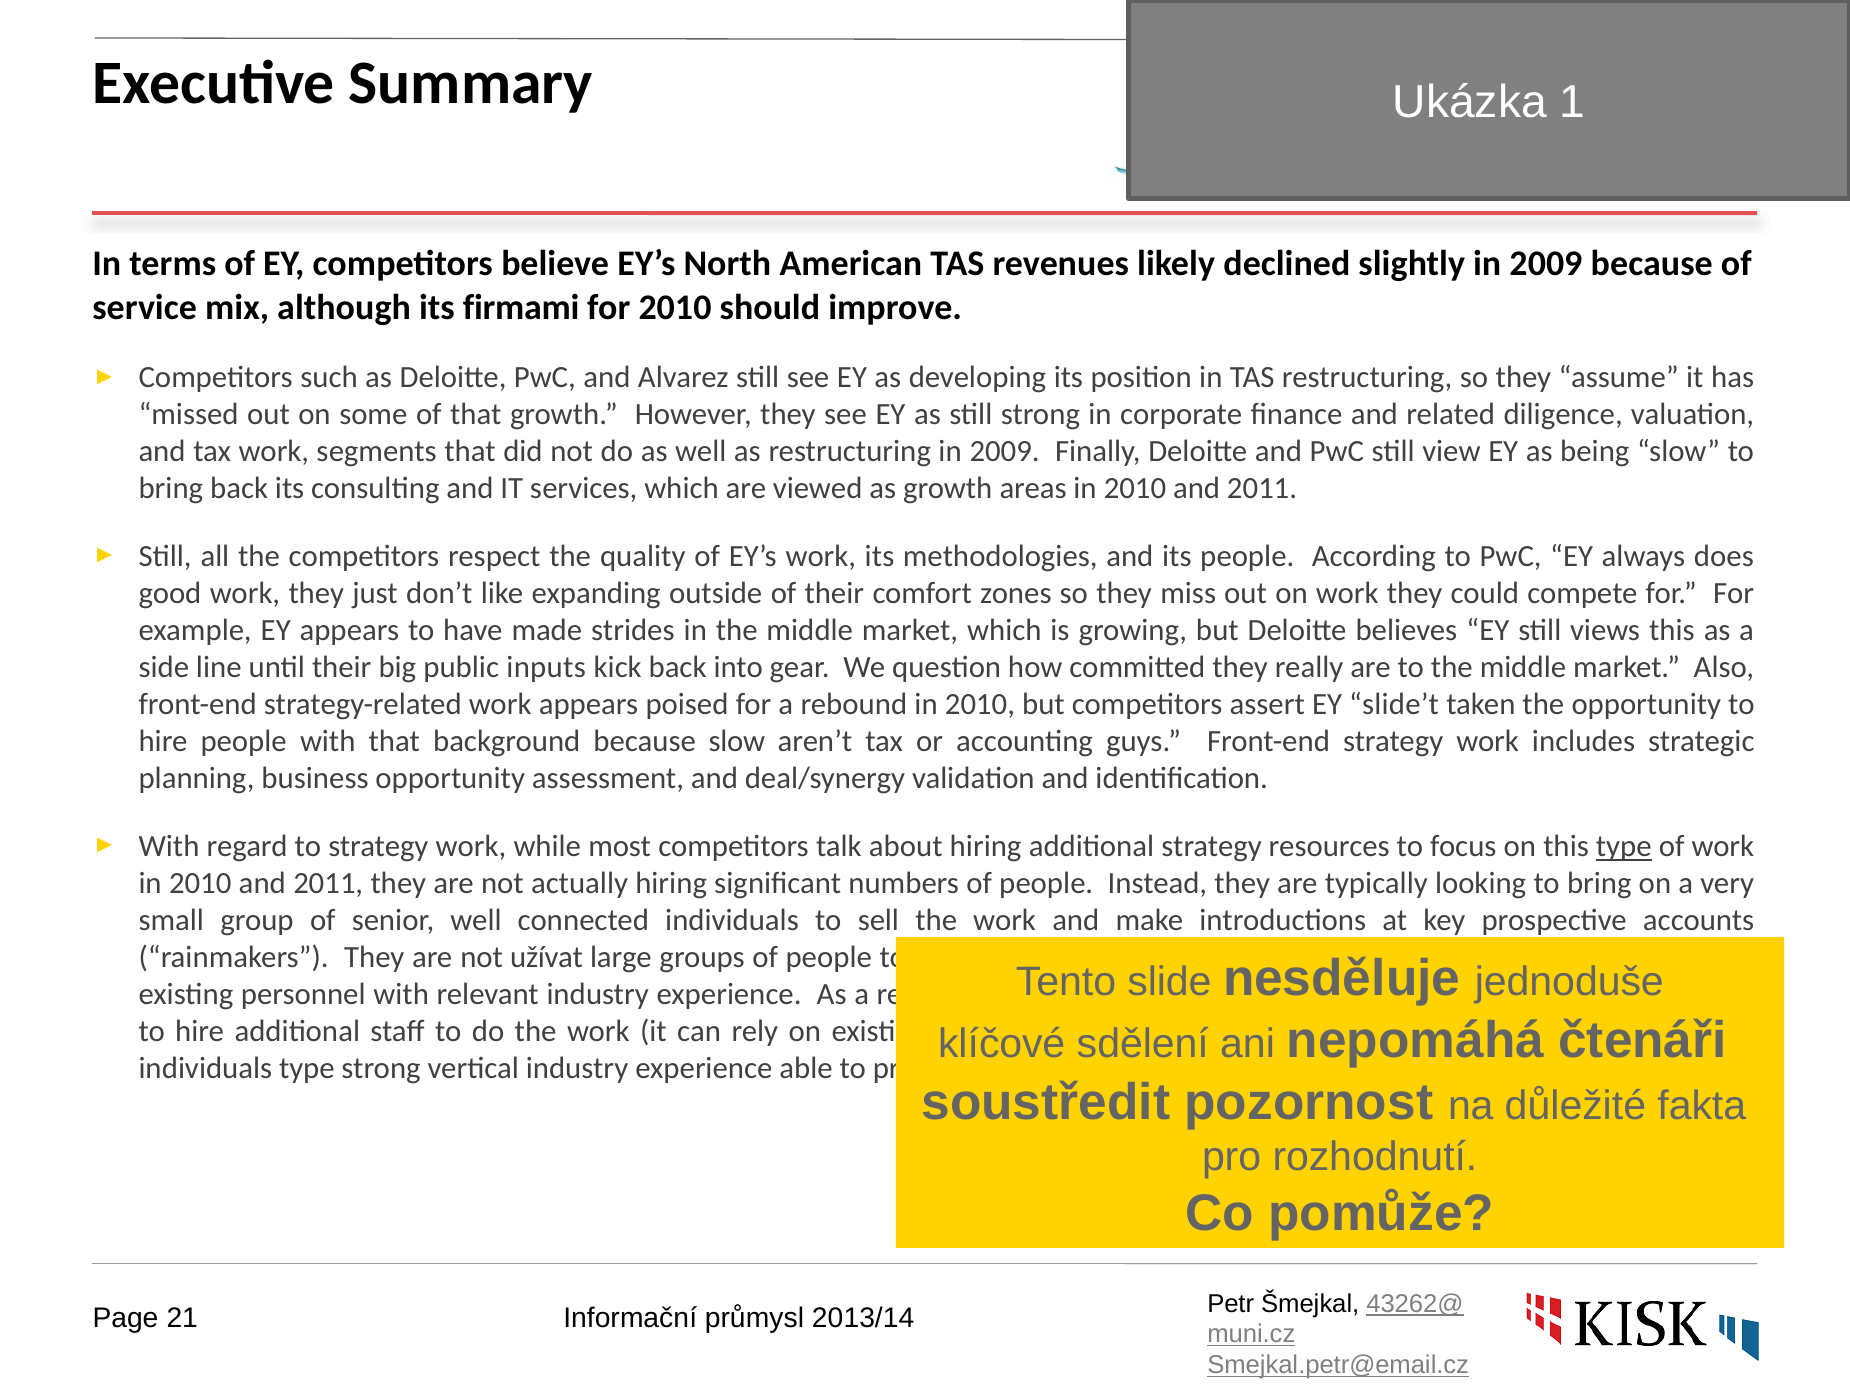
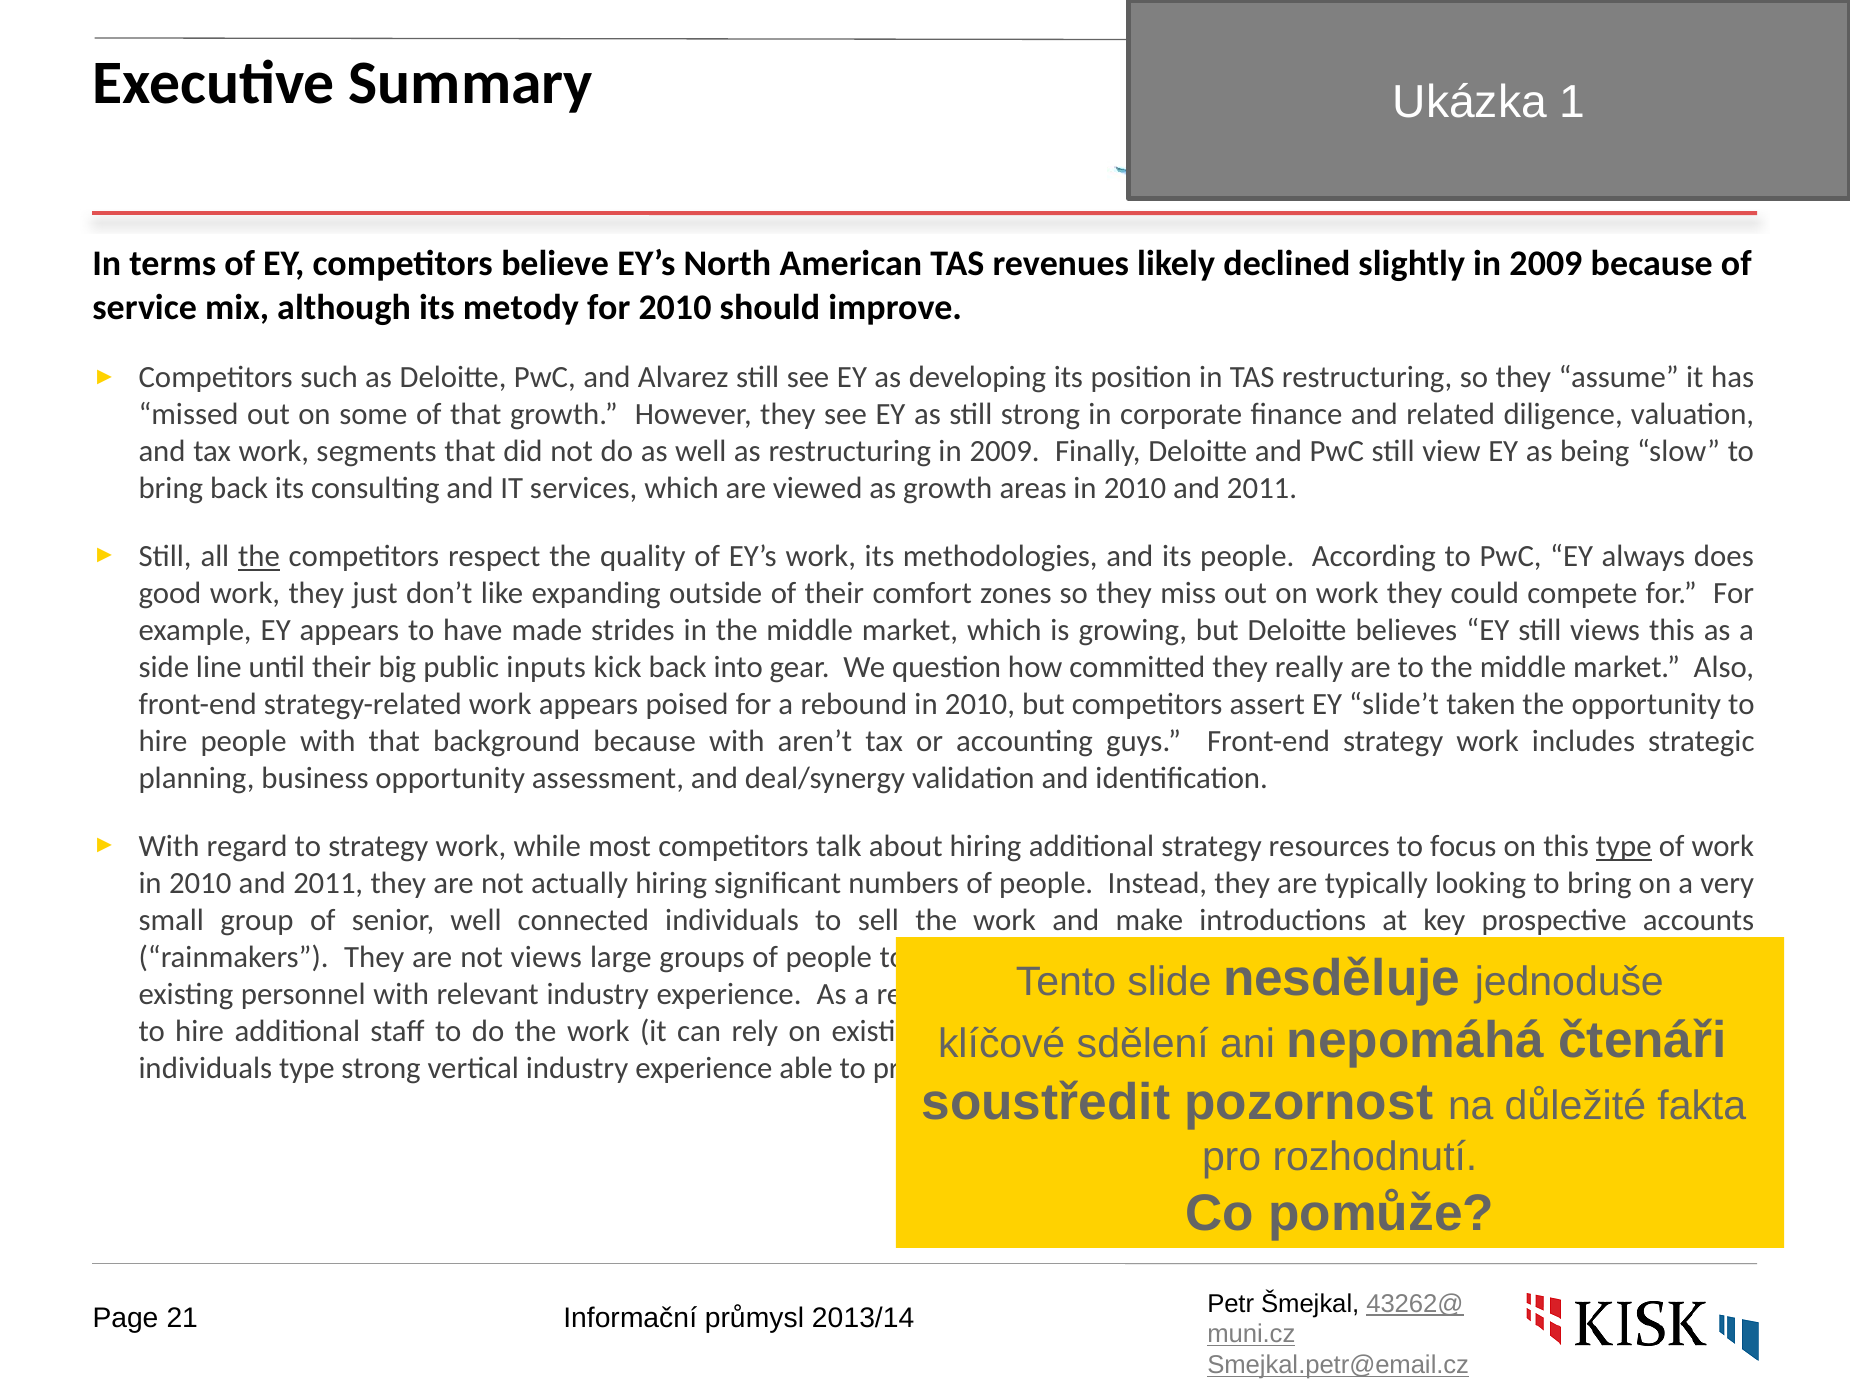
firmami: firmami -> metody (521, 307)
the underline: none -> present (259, 556)
because slow: slow -> with (737, 741)
not užívat: užívat -> views (546, 957)
